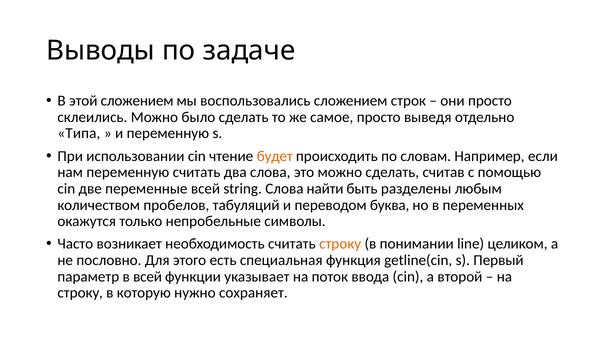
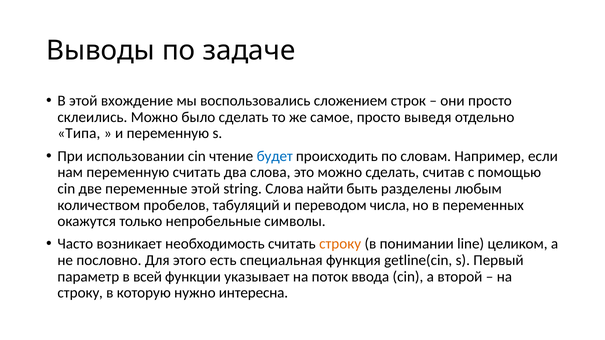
этой сложением: сложением -> вхождение (137, 101)
будет colour: orange -> blue (275, 156)
переменные всей: всей -> этой (205, 189)
буква: буква -> числа (390, 205)
сохраняет: сохраняет -> интересна (253, 293)
